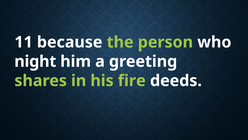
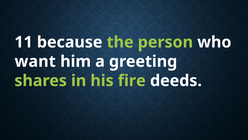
night: night -> want (35, 61)
